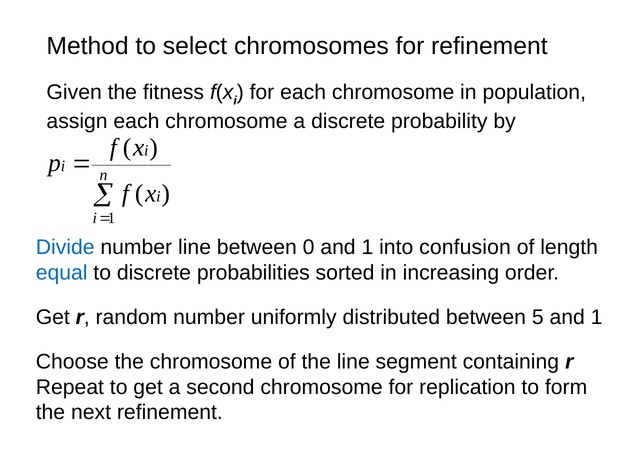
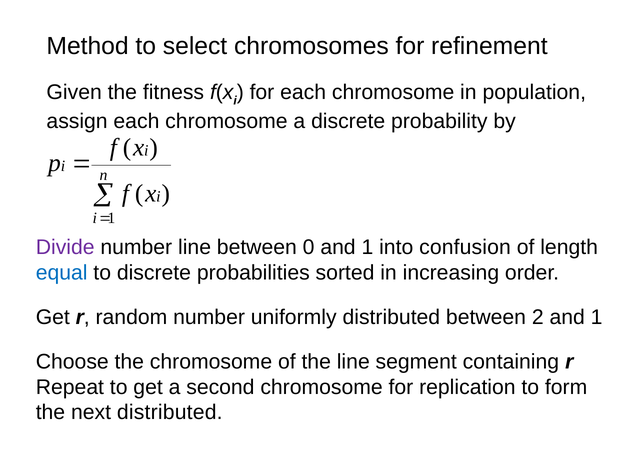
Divide colour: blue -> purple (65, 248)
5: 5 -> 2 (538, 317)
next refinement: refinement -> distributed (170, 413)
